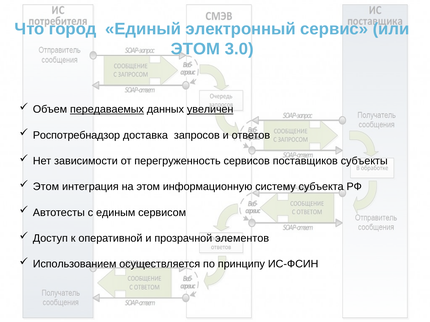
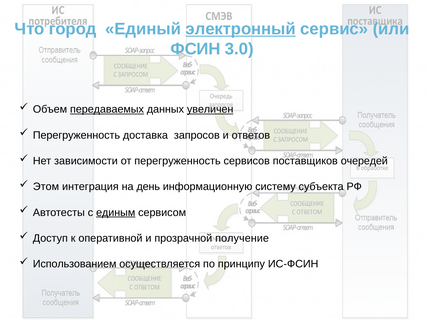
электронный underline: none -> present (241, 29)
ЭТОМ: ЭТОМ -> ФСИН (196, 49)
Роспотребнадзор: Роспотребнадзор -> Перегруженность (76, 135)
субъекты: субъекты -> очередей (364, 161)
на этом: этом -> день (148, 187)
единым underline: none -> present (116, 213)
элементов: элементов -> получение (242, 239)
